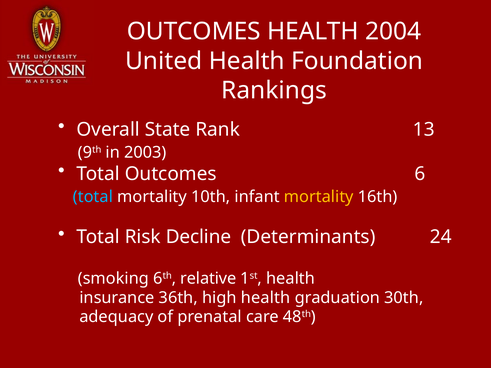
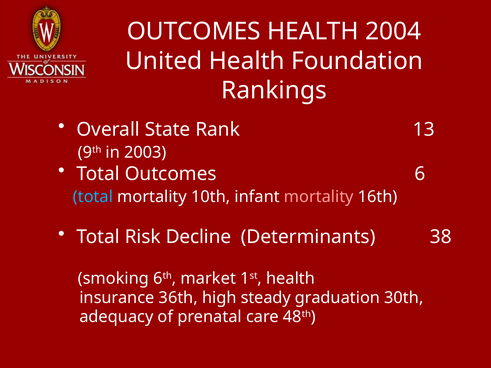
mortality colour: yellow -> pink (319, 197)
24: 24 -> 38 (441, 237)
relative: relative -> market (208, 279)
high health: health -> steady (266, 298)
